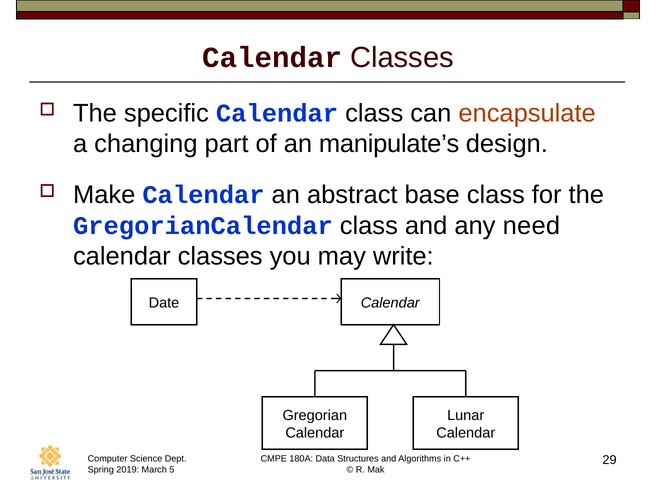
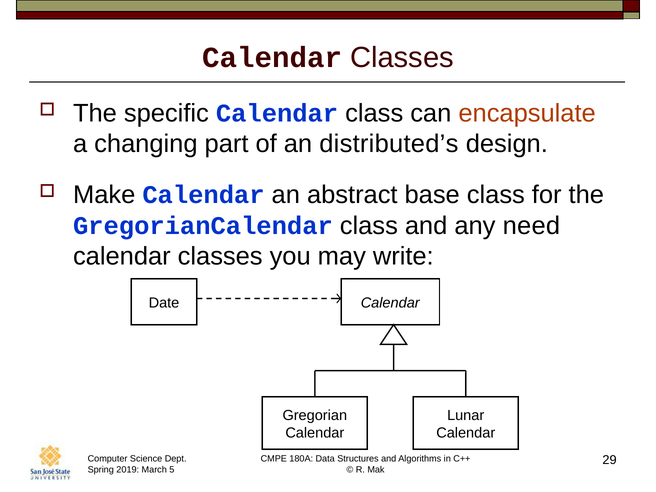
manipulate’s: manipulate’s -> distributed’s (389, 144)
